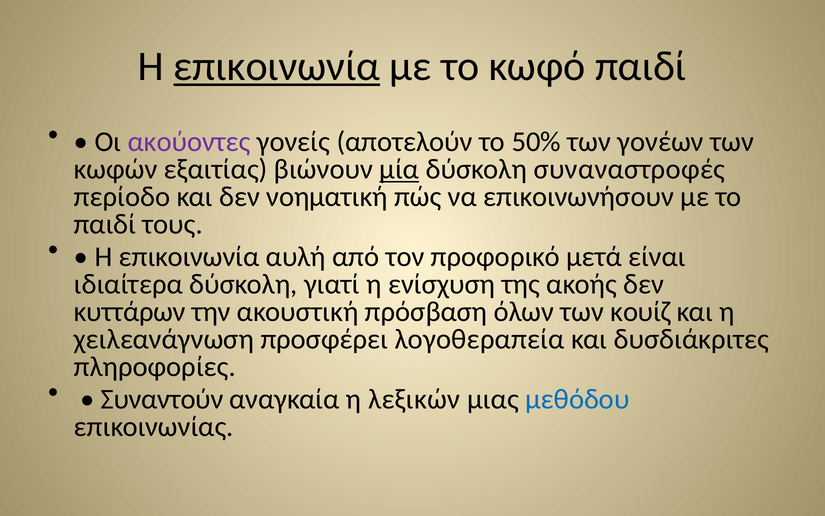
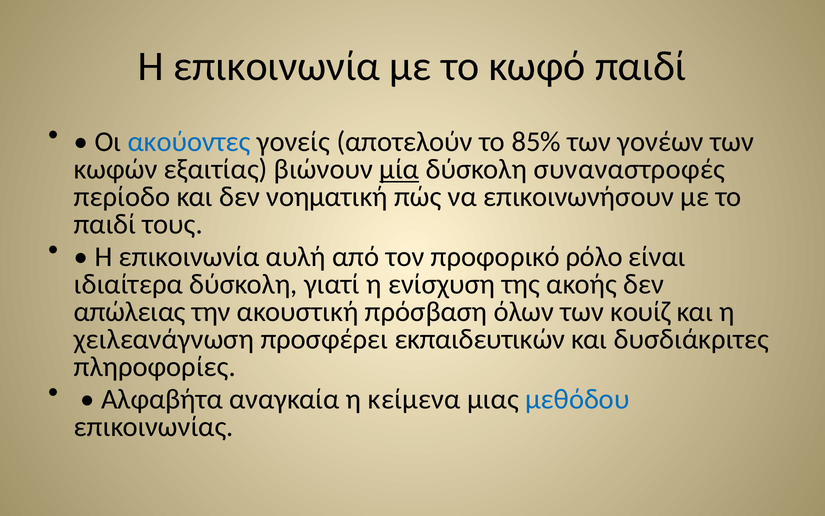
επικοινωνία underline: present -> none (277, 67)
ακούοντες colour: purple -> blue (189, 142)
50%: 50% -> 85% (536, 142)
μετά: μετά -> ρόλο (594, 256)
κυττάρων: κυττάρων -> απώλειας (130, 311)
λογοθεραπεία: λογοθεραπεία -> εκπαιδευτικών (480, 339)
Συναντούν: Συναντούν -> Αλφαβήτα (162, 399)
λεξικών: λεξικών -> κείμενα (414, 399)
